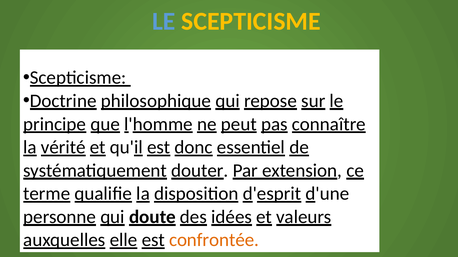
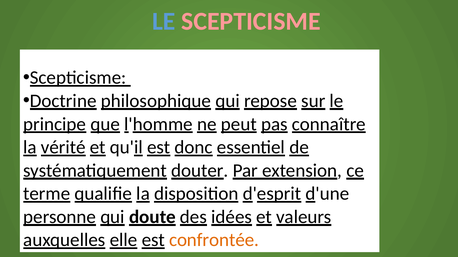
SCEPTICISME colour: yellow -> pink (251, 21)
